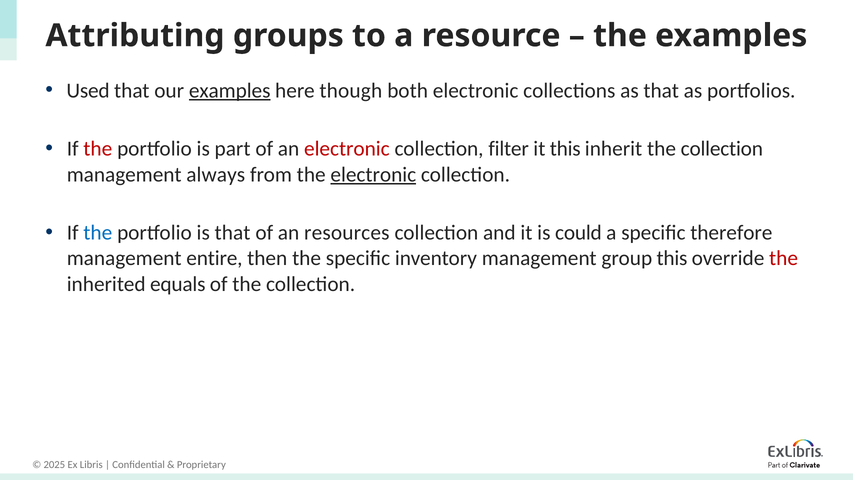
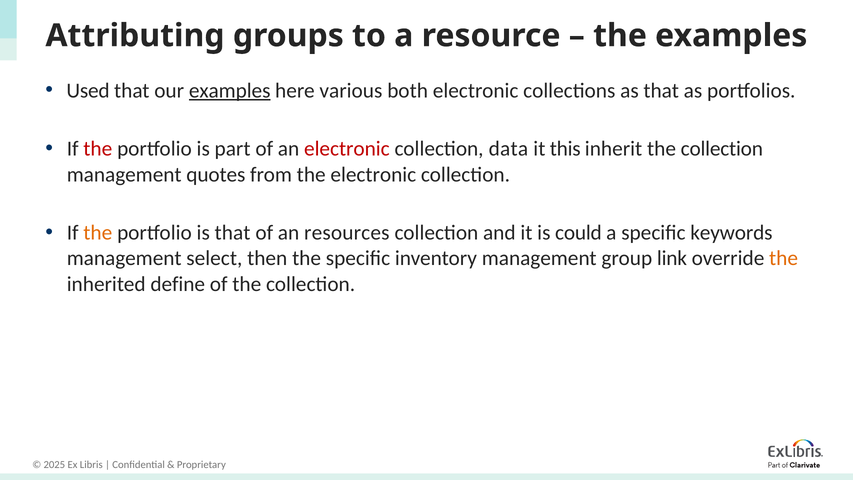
though: though -> various (351, 91)
filter: filter -> data (508, 149)
always: always -> quotes (216, 174)
electronic underline: present -> none (373, 174)
the colour: blue -> orange (98, 233)
therefore: therefore -> keywords (731, 233)
entire: entire -> select (214, 258)
group this: this -> link (672, 258)
the colour: red -> orange (784, 258)
equals: equals -> define (178, 284)
